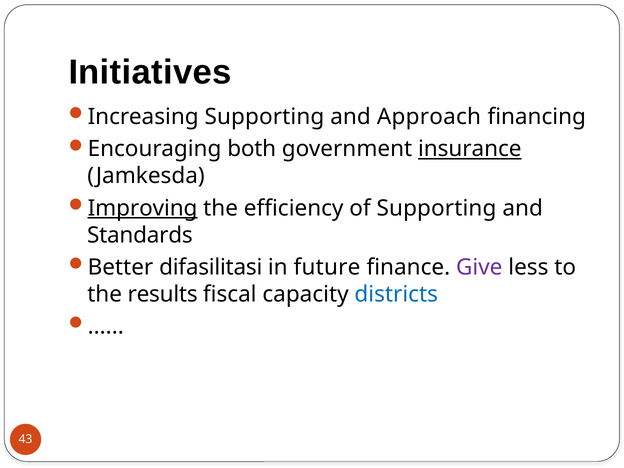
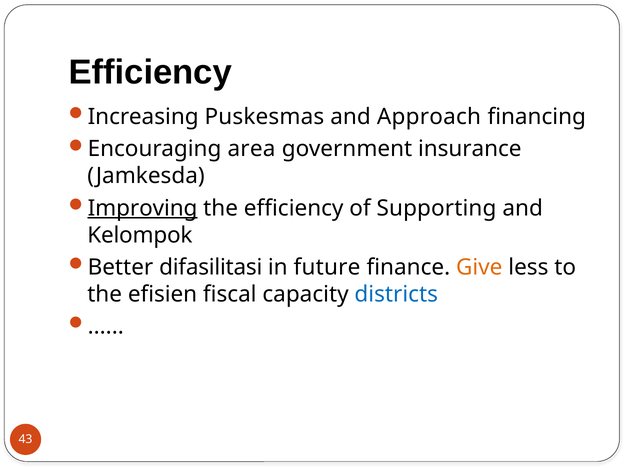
Initiatives: Initiatives -> Efficiency (150, 72)
Increasing Supporting: Supporting -> Puskesmas (264, 117)
both: both -> area (251, 149)
insurance underline: present -> none (470, 149)
Standards: Standards -> Kelompok (140, 235)
Give colour: purple -> orange (479, 267)
results: results -> efisien (163, 294)
